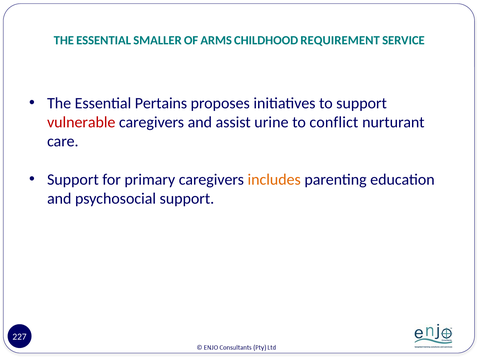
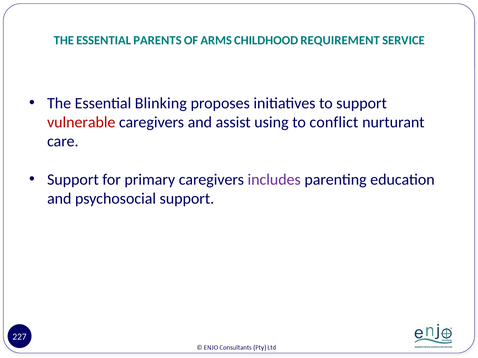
SMALLER: SMALLER -> PARENTS (157, 40)
Pertains: Pertains -> Blinking (161, 103)
urine: urine -> using (271, 122)
includes colour: orange -> purple (274, 180)
